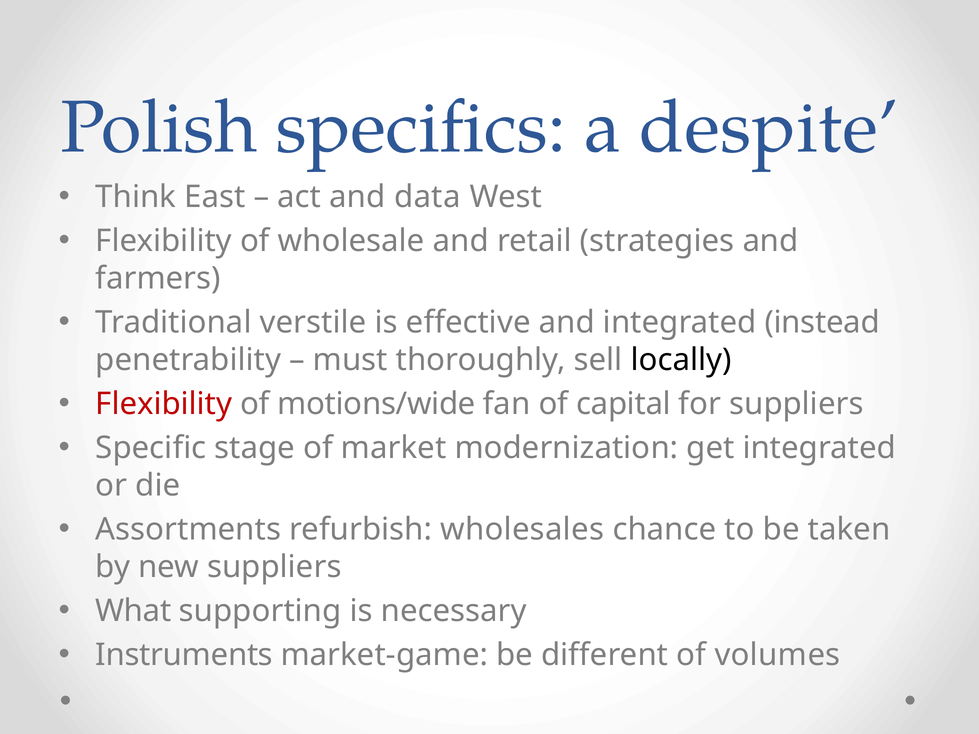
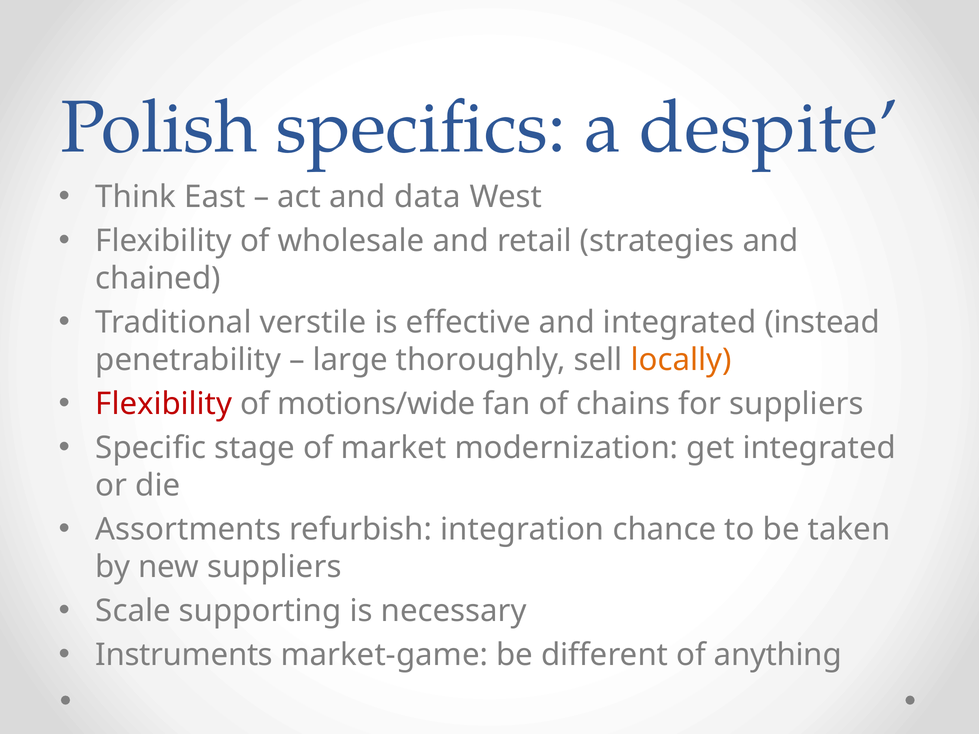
farmers: farmers -> chained (158, 279)
must: must -> large (350, 360)
locally colour: black -> orange (681, 360)
capital: capital -> chains (623, 404)
wholesales: wholesales -> integration (522, 530)
What: What -> Scale (133, 611)
volumes: volumes -> anything (778, 655)
